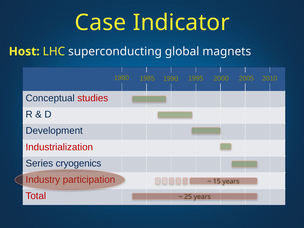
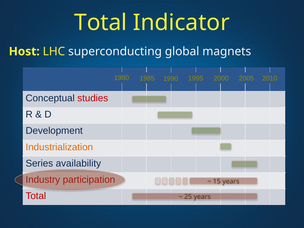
Case: Case -> Total (101, 23)
Industrialization colour: red -> orange (59, 147)
cryogenics: cryogenics -> availability (78, 163)
